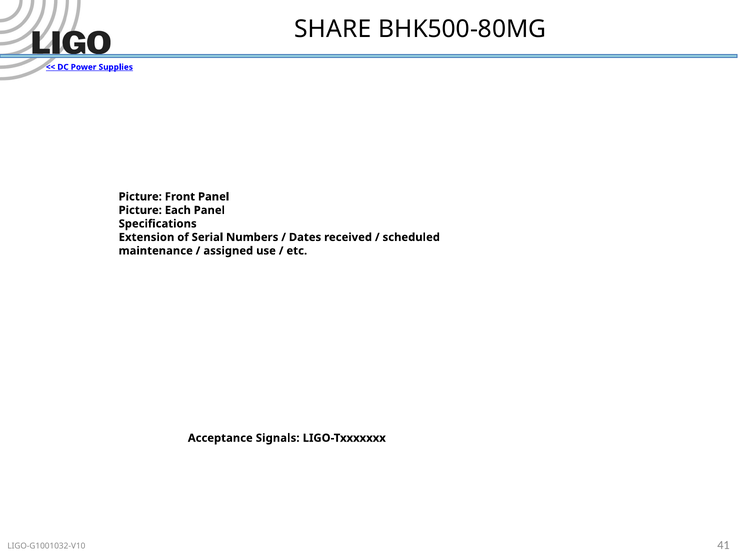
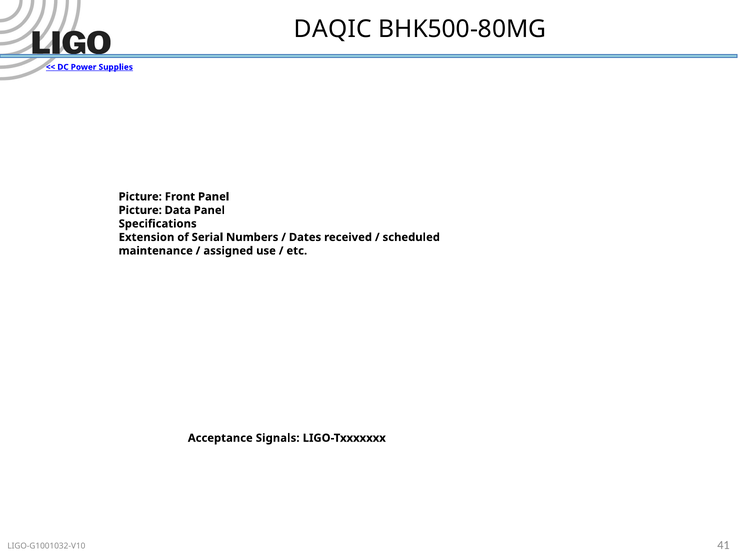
SHARE: SHARE -> DAQIC (333, 29)
Each: Each -> Data (178, 210)
